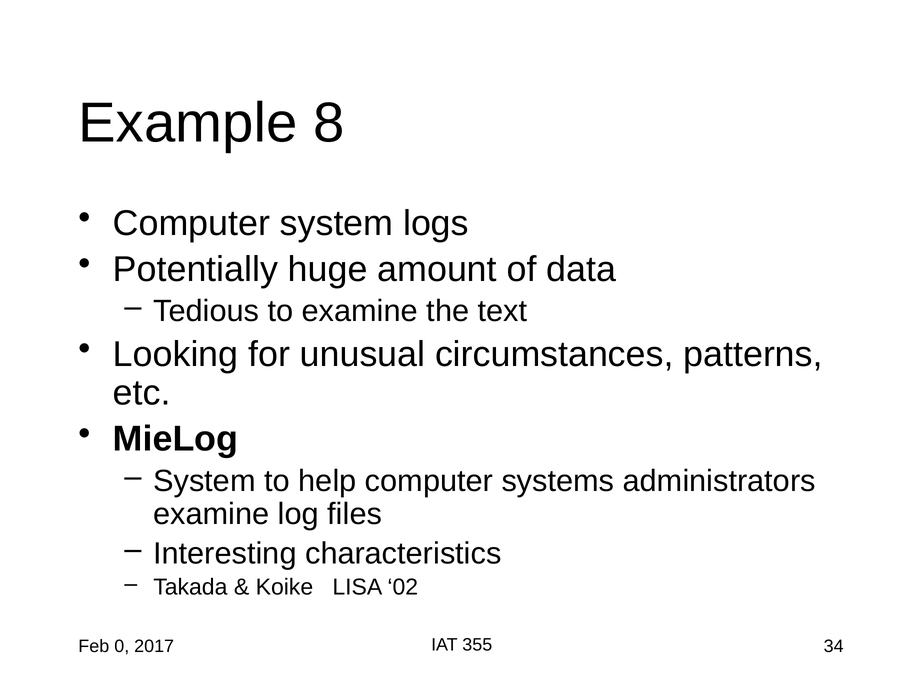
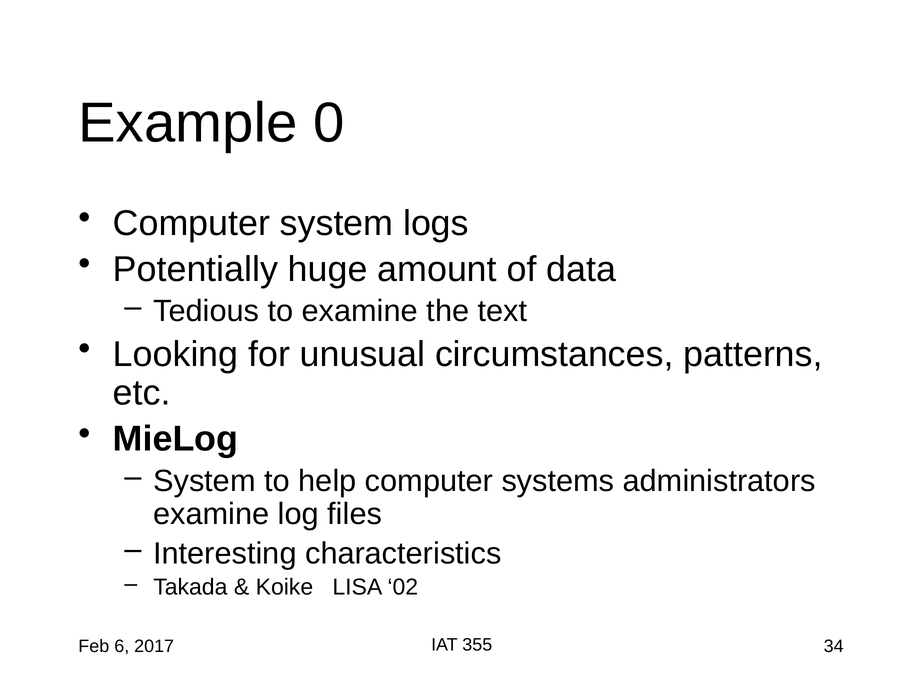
8: 8 -> 0 (329, 123)
0: 0 -> 6 (122, 647)
